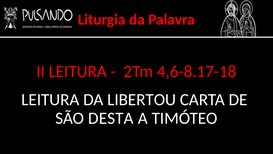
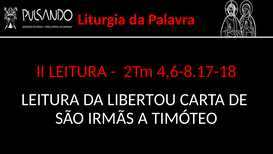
DESTA: DESTA -> IRMÃS (111, 118)
